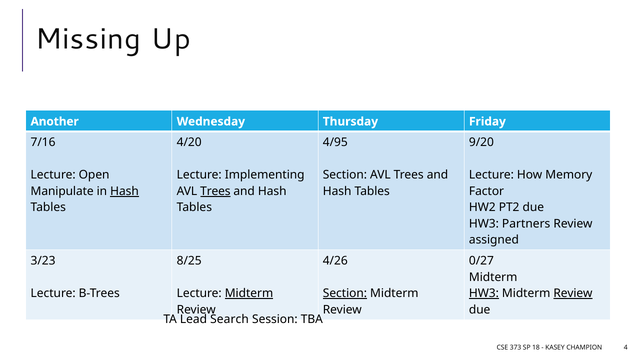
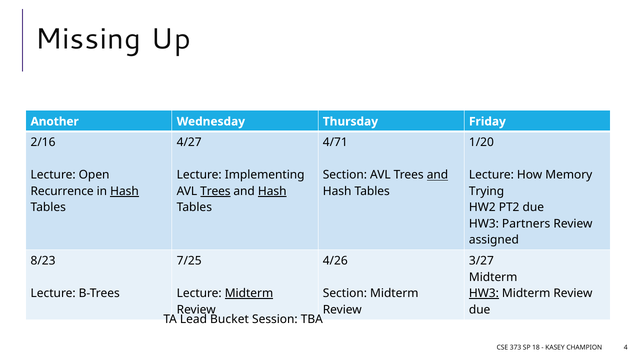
7/16: 7/16 -> 2/16 (43, 143)
4/20: 4/20 -> 4/27 (189, 143)
4/95: 4/95 -> 4/71 (335, 143)
9/20: 9/20 -> 1/20 (481, 143)
and underline: none -> present (437, 175)
Manipulate: Manipulate -> Recurrence (62, 191)
Hash underline: none -> present (272, 191)
Factor: Factor -> Trying (487, 191)
3/23: 3/23 -> 8/23 (43, 261)
8/25: 8/25 -> 7/25 (189, 261)
0/27: 0/27 -> 3/27 (481, 261)
Section underline: present -> none (345, 294)
Review underline: present -> none (573, 294)
Search: Search -> Bucket (229, 320)
